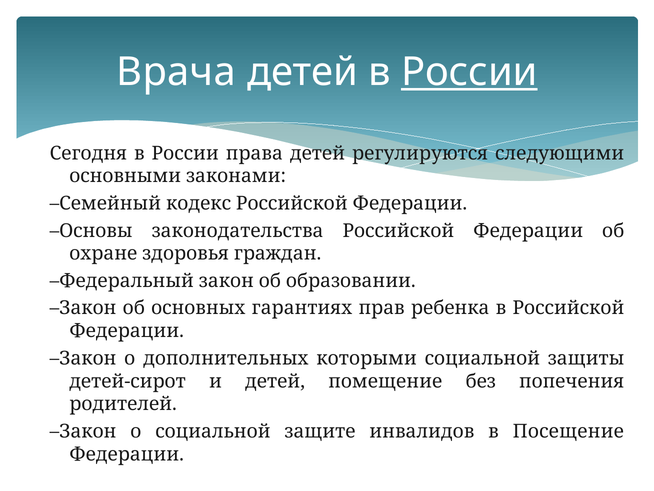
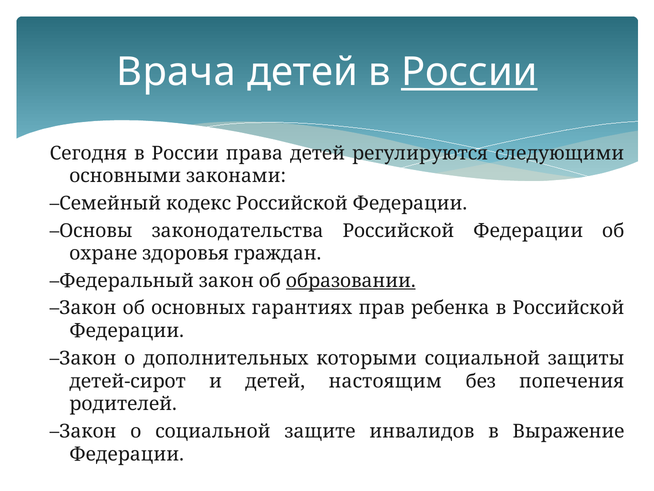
образовании underline: none -> present (351, 281)
помещение: помещение -> настоящим (385, 381)
Посещение: Посещение -> Выражение (568, 431)
